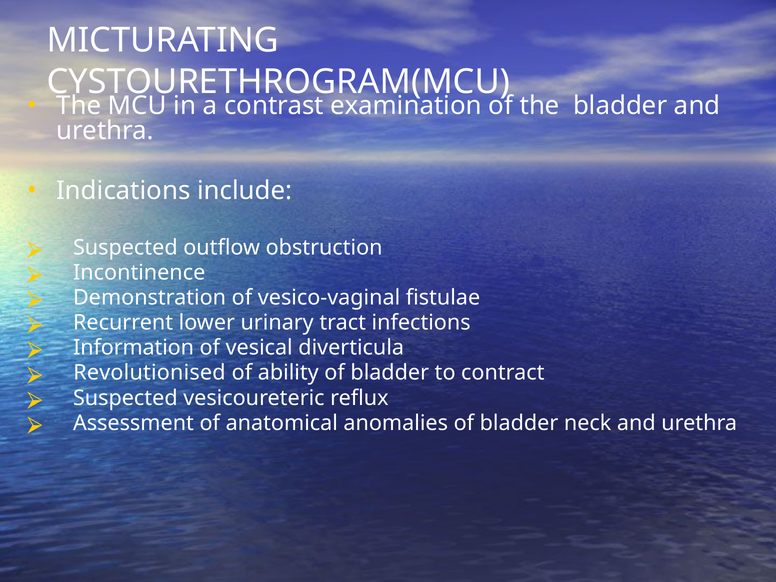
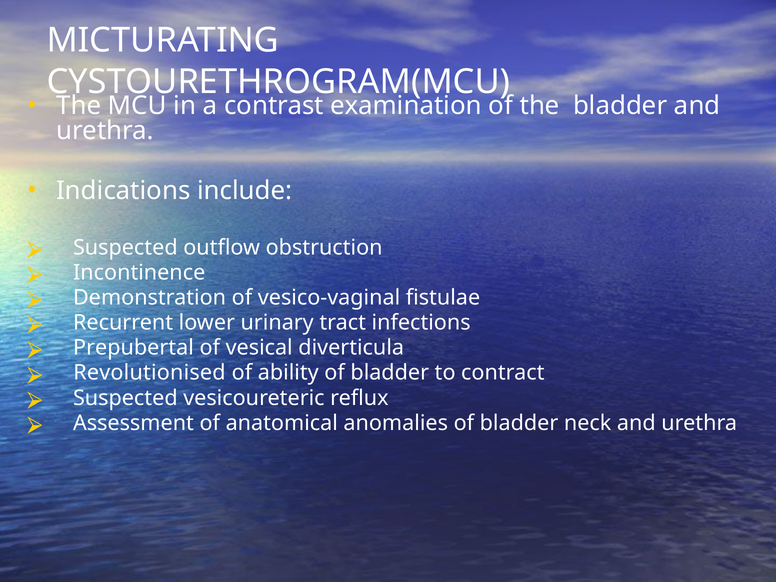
Information: Information -> Prepubertal (133, 348)
